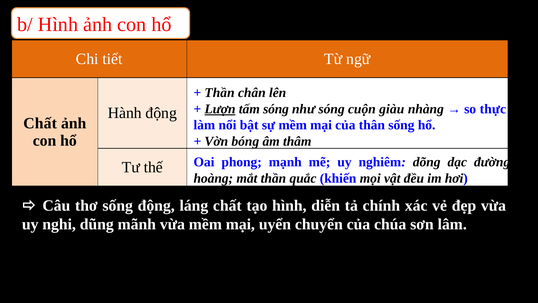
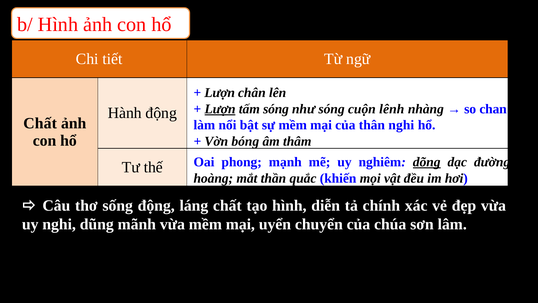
Thần: Thần -> Lượn (220, 93)
giàu: giàu -> lênh (392, 109)
thực: thực -> chan (493, 109)
thân sống: sống -> nghi (401, 125)
dõng underline: none -> present (427, 162)
